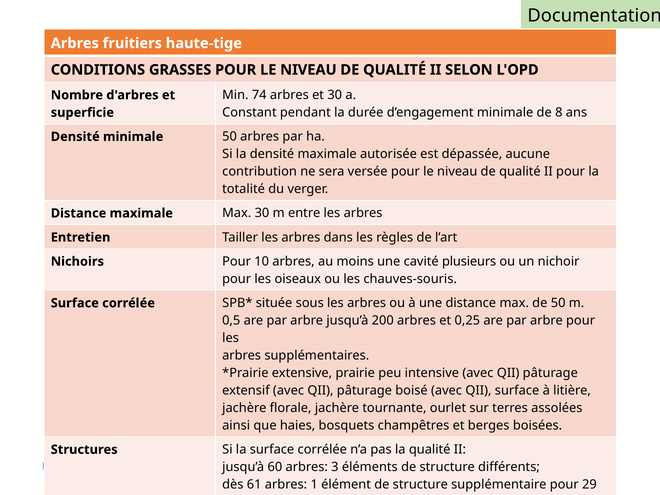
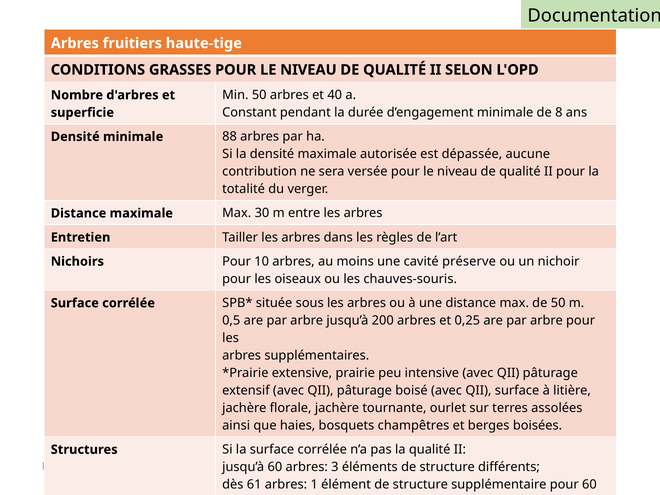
Min 74: 74 -> 50 (259, 95)
et 30: 30 -> 40 (335, 95)
minimale 50: 50 -> 88 (230, 137)
cavité plusieurs: plusieurs -> préserve (469, 261)
pour 29: 29 -> 60 (589, 485)
